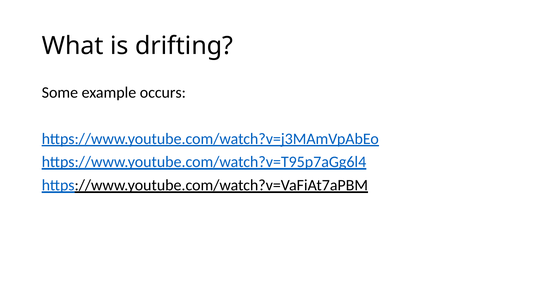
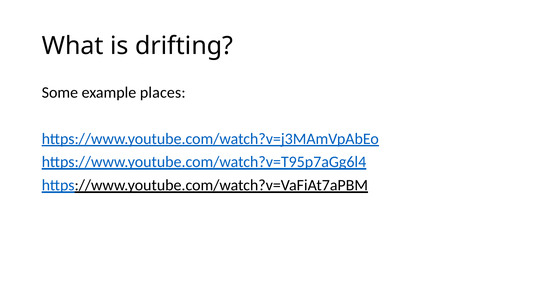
occurs: occurs -> places (163, 92)
